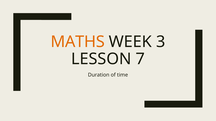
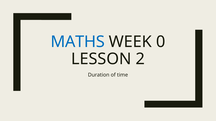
MATHS colour: orange -> blue (78, 42)
3: 3 -> 0 (161, 42)
7: 7 -> 2 (140, 59)
